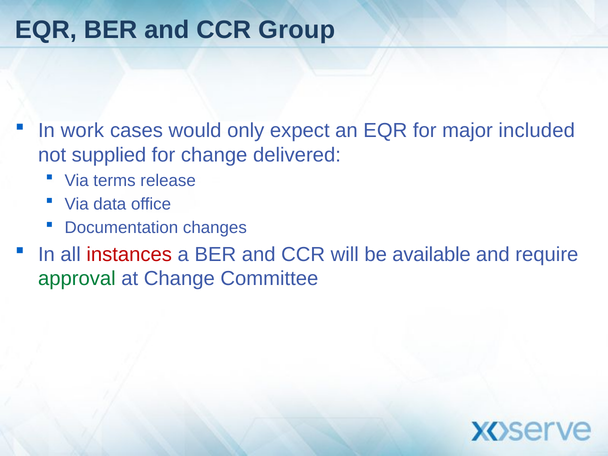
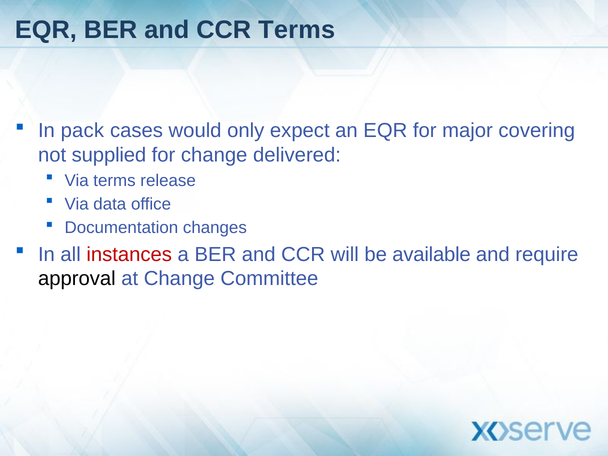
CCR Group: Group -> Terms (297, 30)
work: work -> pack (82, 131)
included: included -> covering (537, 131)
approval colour: green -> black (77, 279)
